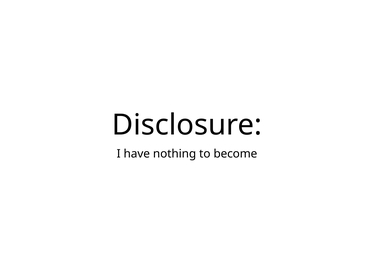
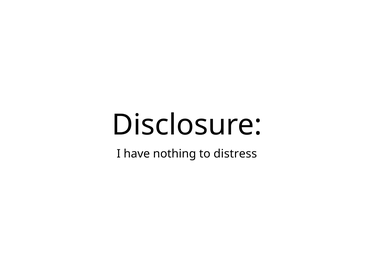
become: become -> distress (235, 154)
